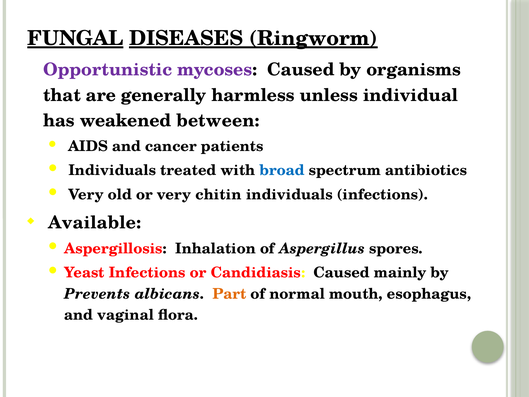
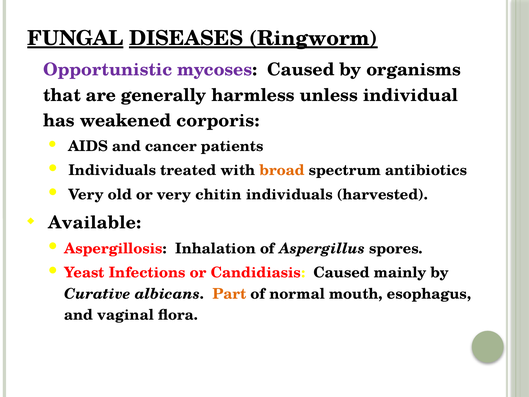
between: between -> corporis (218, 121)
broad colour: blue -> orange (282, 170)
individuals infections: infections -> harvested (382, 194)
Prevents: Prevents -> Curative (97, 294)
